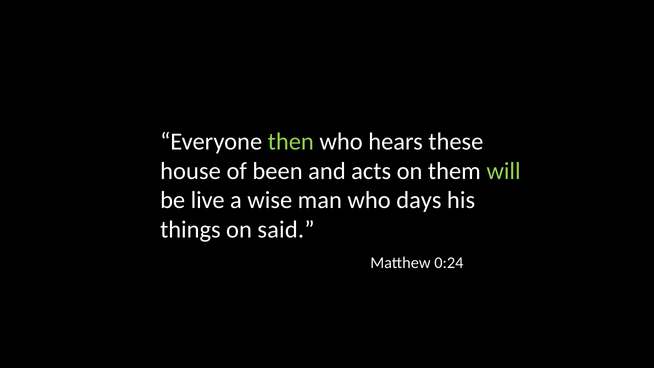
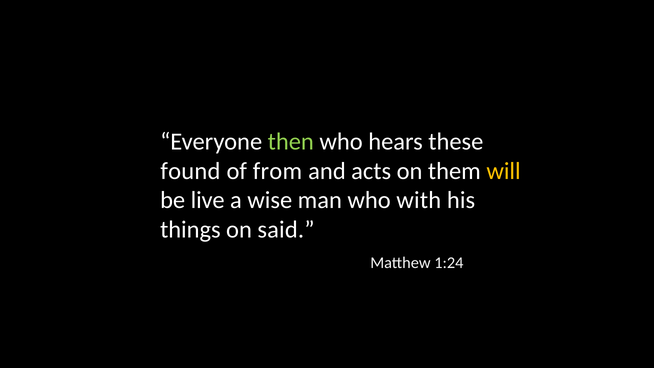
house: house -> found (190, 171)
been: been -> from (277, 171)
will colour: light green -> yellow (504, 171)
days: days -> with (419, 200)
0:24: 0:24 -> 1:24 (449, 263)
